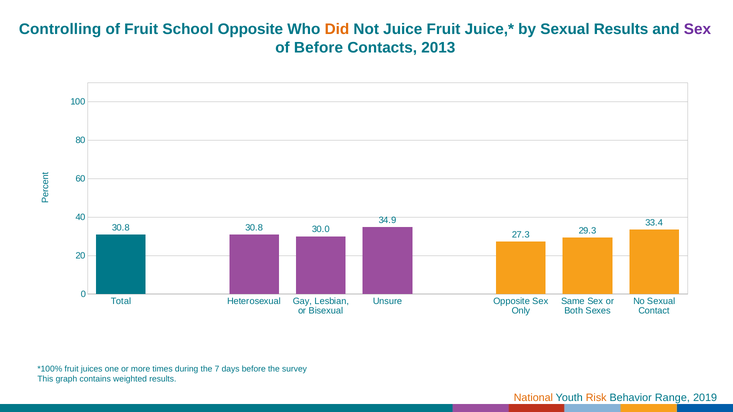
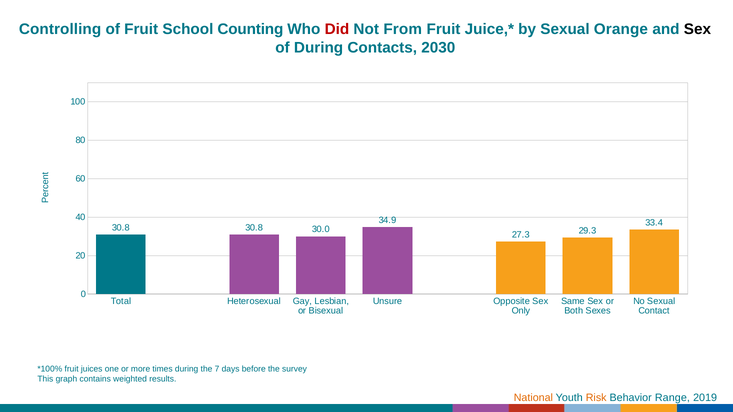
School Opposite: Opposite -> Counting (250, 29)
Did colour: orange -> red (337, 29)
Juice: Juice -> From (403, 29)
Sexual Results: Results -> Orange (621, 29)
Sex colour: purple -> black (697, 29)
of Before: Before -> During (319, 48)
2013: 2013 -> 2030 (438, 48)
